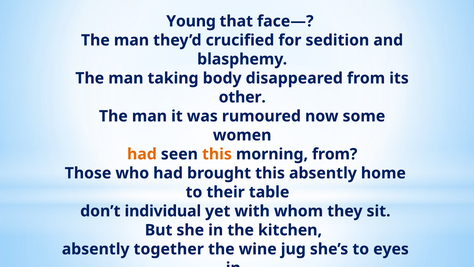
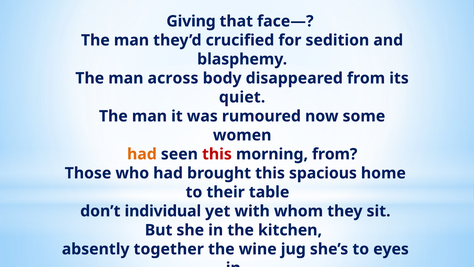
Young: Young -> Giving (191, 21)
taking: taking -> across (173, 78)
other: other -> quiet (242, 97)
this colour: orange -> red (217, 154)
this absently: absently -> spacious (323, 173)
